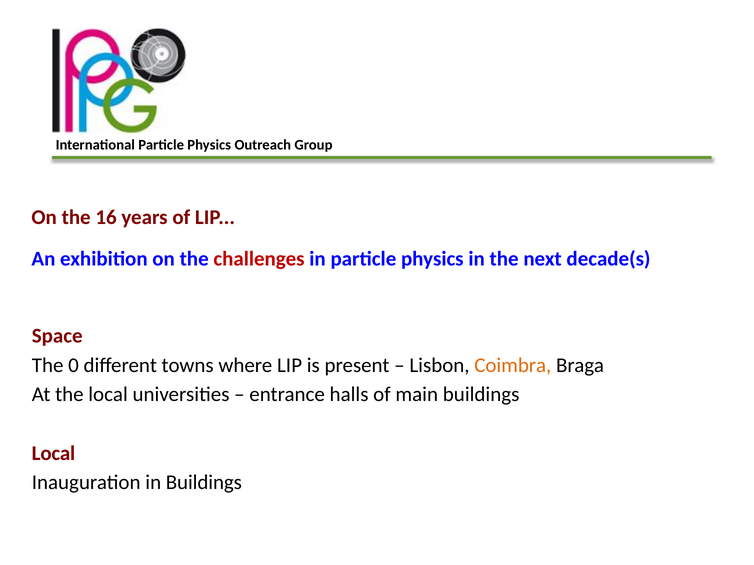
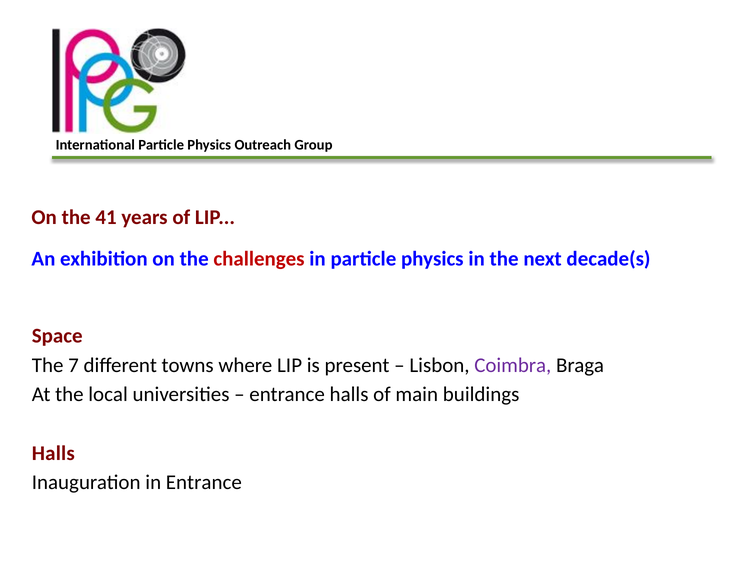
16: 16 -> 41 (106, 218)
0: 0 -> 7 (73, 365)
Coimbra colour: orange -> purple (513, 365)
Local: Local -> Halls (53, 453)
in Buildings: Buildings -> Entrance (204, 483)
